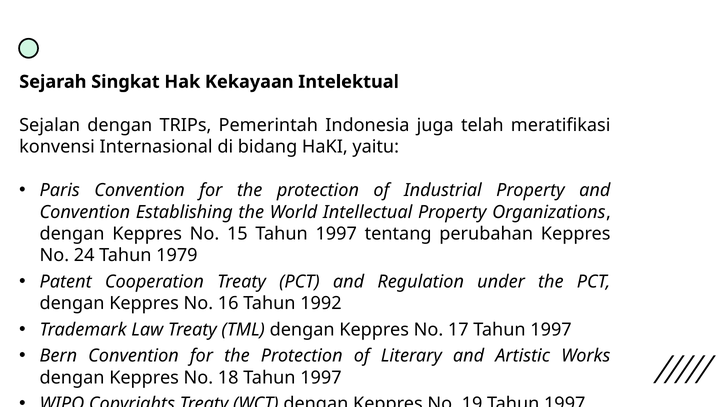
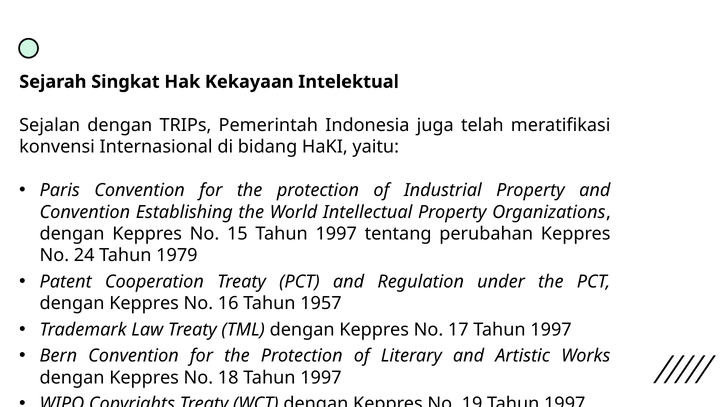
1992: 1992 -> 1957 (321, 304)
